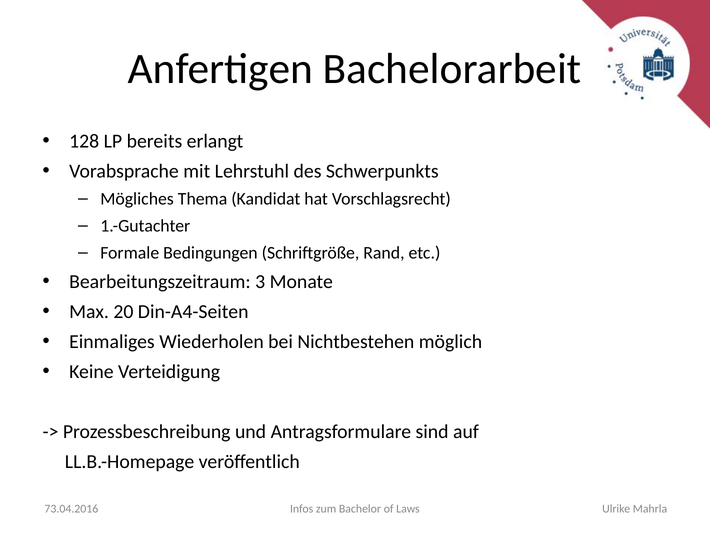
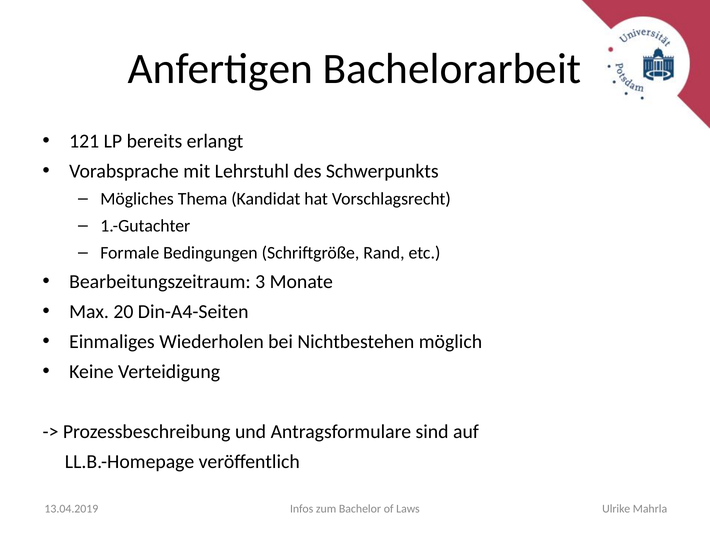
128: 128 -> 121 (84, 141)
73.04.2016: 73.04.2016 -> 13.04.2019 (71, 509)
